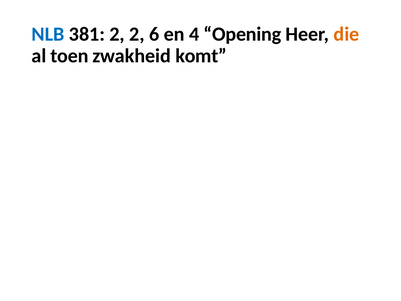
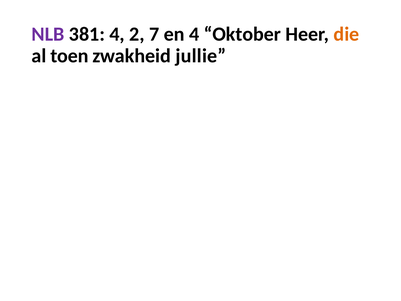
NLB colour: blue -> purple (48, 34)
381 2: 2 -> 4 (117, 34)
6: 6 -> 7 (154, 34)
Opening: Opening -> Oktober (242, 34)
komt: komt -> jullie (201, 56)
